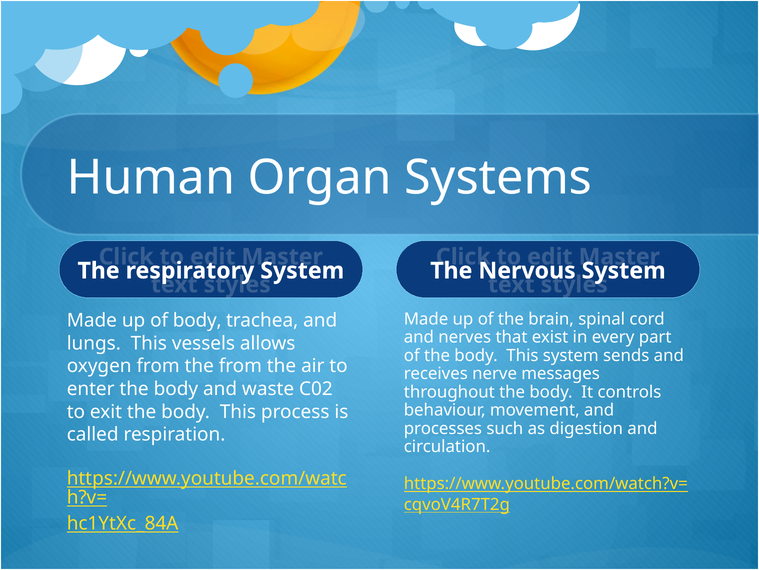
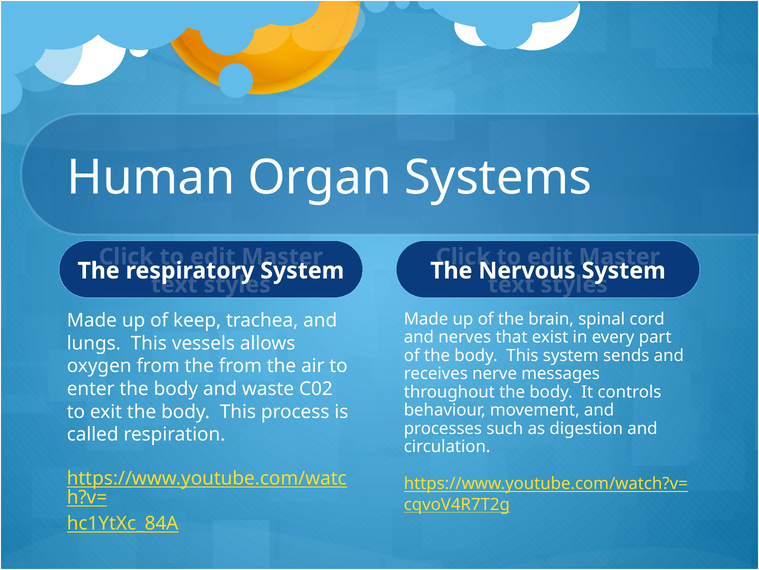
of body: body -> keep (197, 320)
